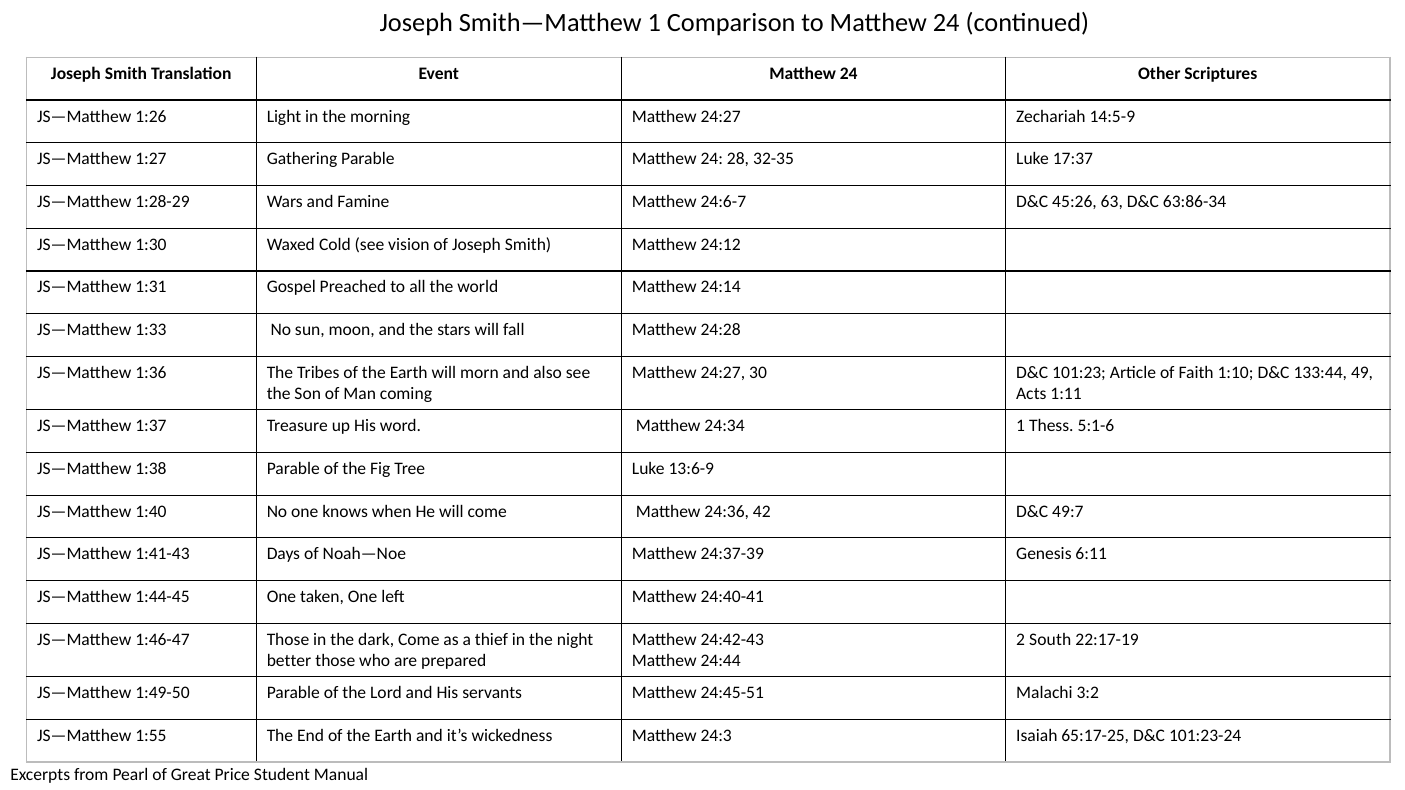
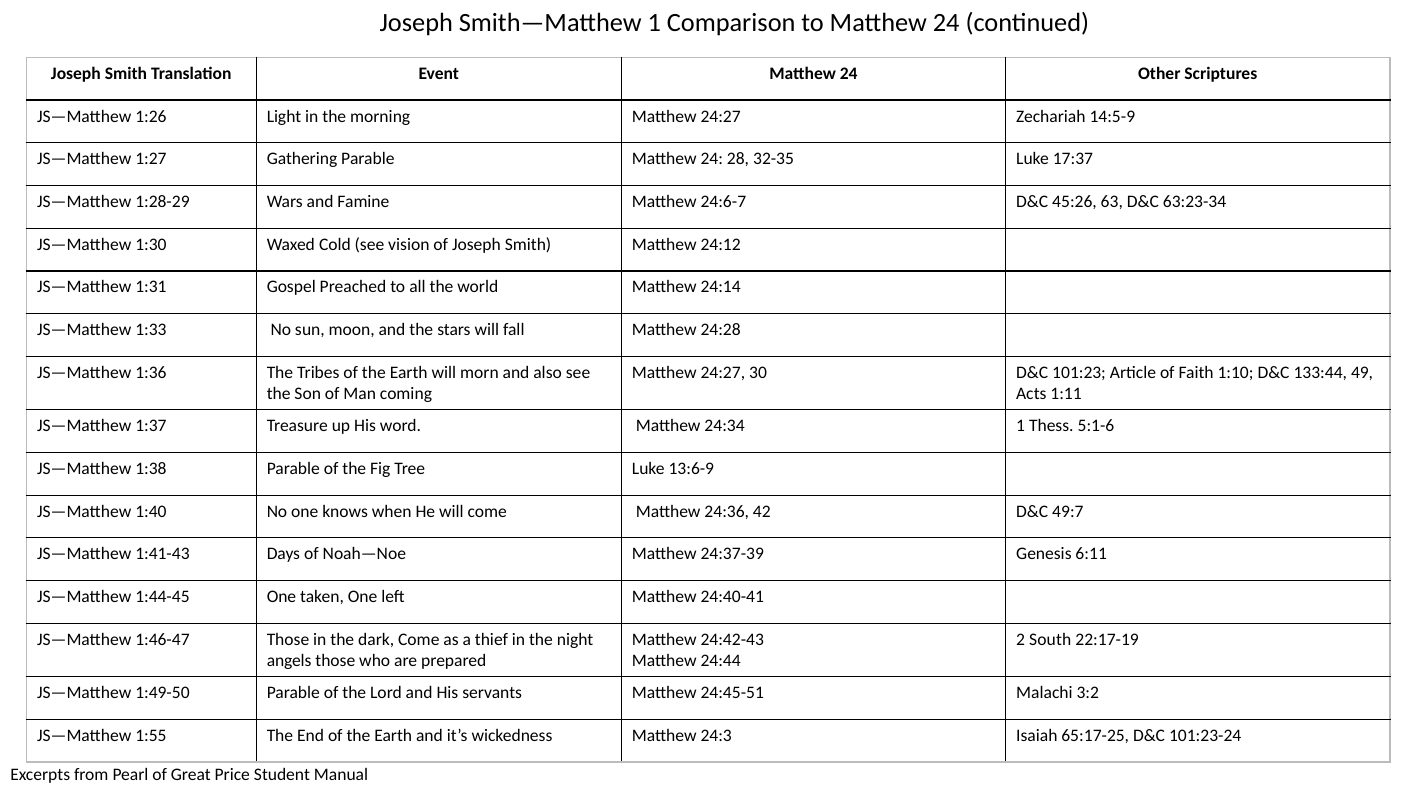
63:86-34: 63:86-34 -> 63:23-34 (1195, 202)
better: better -> angels (289, 661)
